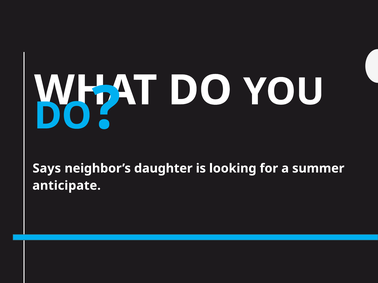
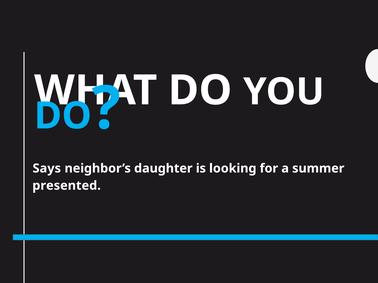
anticipate: anticipate -> presented (67, 186)
